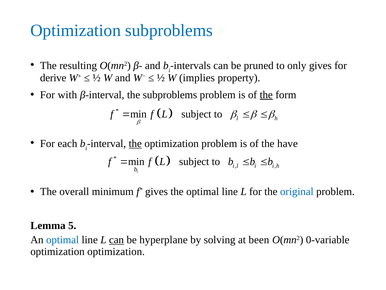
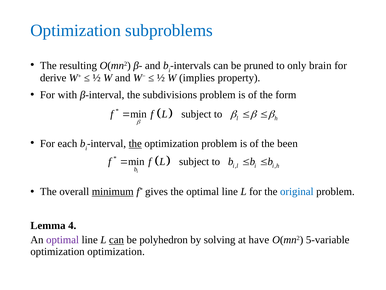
only gives: gives -> brain (320, 65)
the subproblems: subproblems -> subdivisions (170, 95)
the underline: present -> none (266, 95)
have: have -> been (287, 143)
minimum underline: none -> present (113, 191)
5: 5 -> 4 (72, 225)
optimal colour: blue -> purple (63, 239)
hyperplane: hyperplane -> polyhedron (164, 239)
been: been -> have (259, 239)
0-variable: 0-variable -> 5-variable (328, 239)
